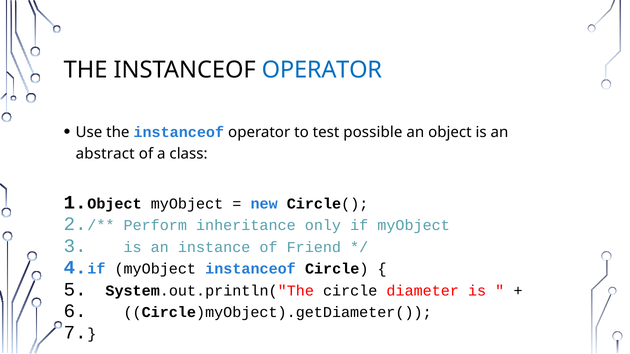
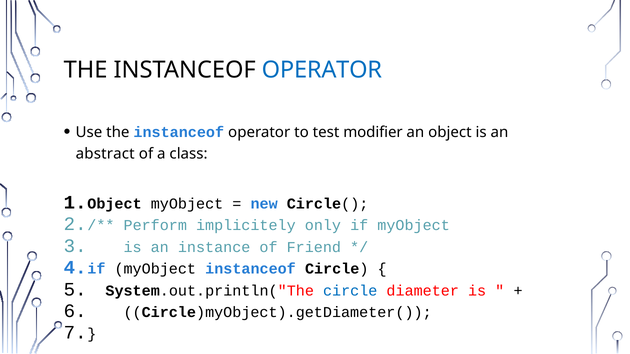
possible: possible -> modifier (373, 132)
inheritance: inheritance -> implicitely (246, 226)
circle colour: black -> blue (350, 291)
